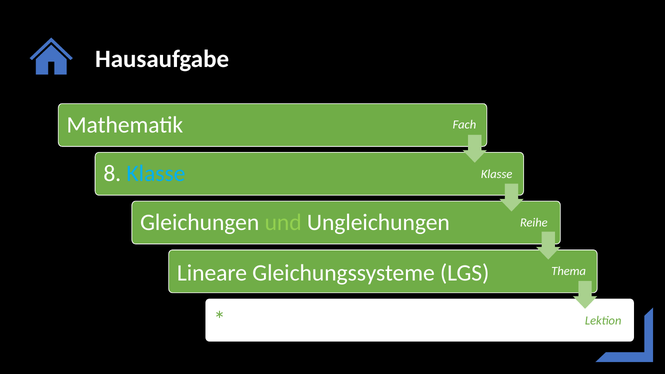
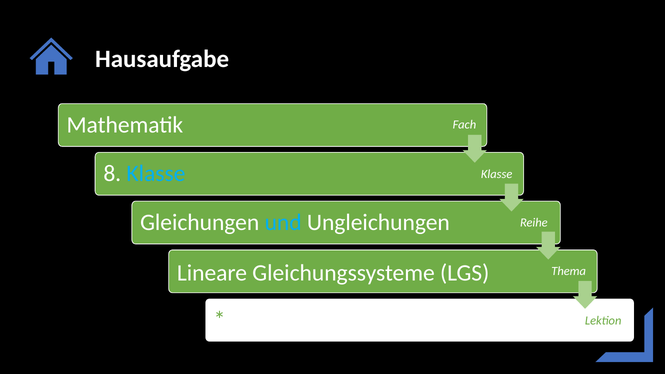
und colour: light green -> light blue (283, 222)
